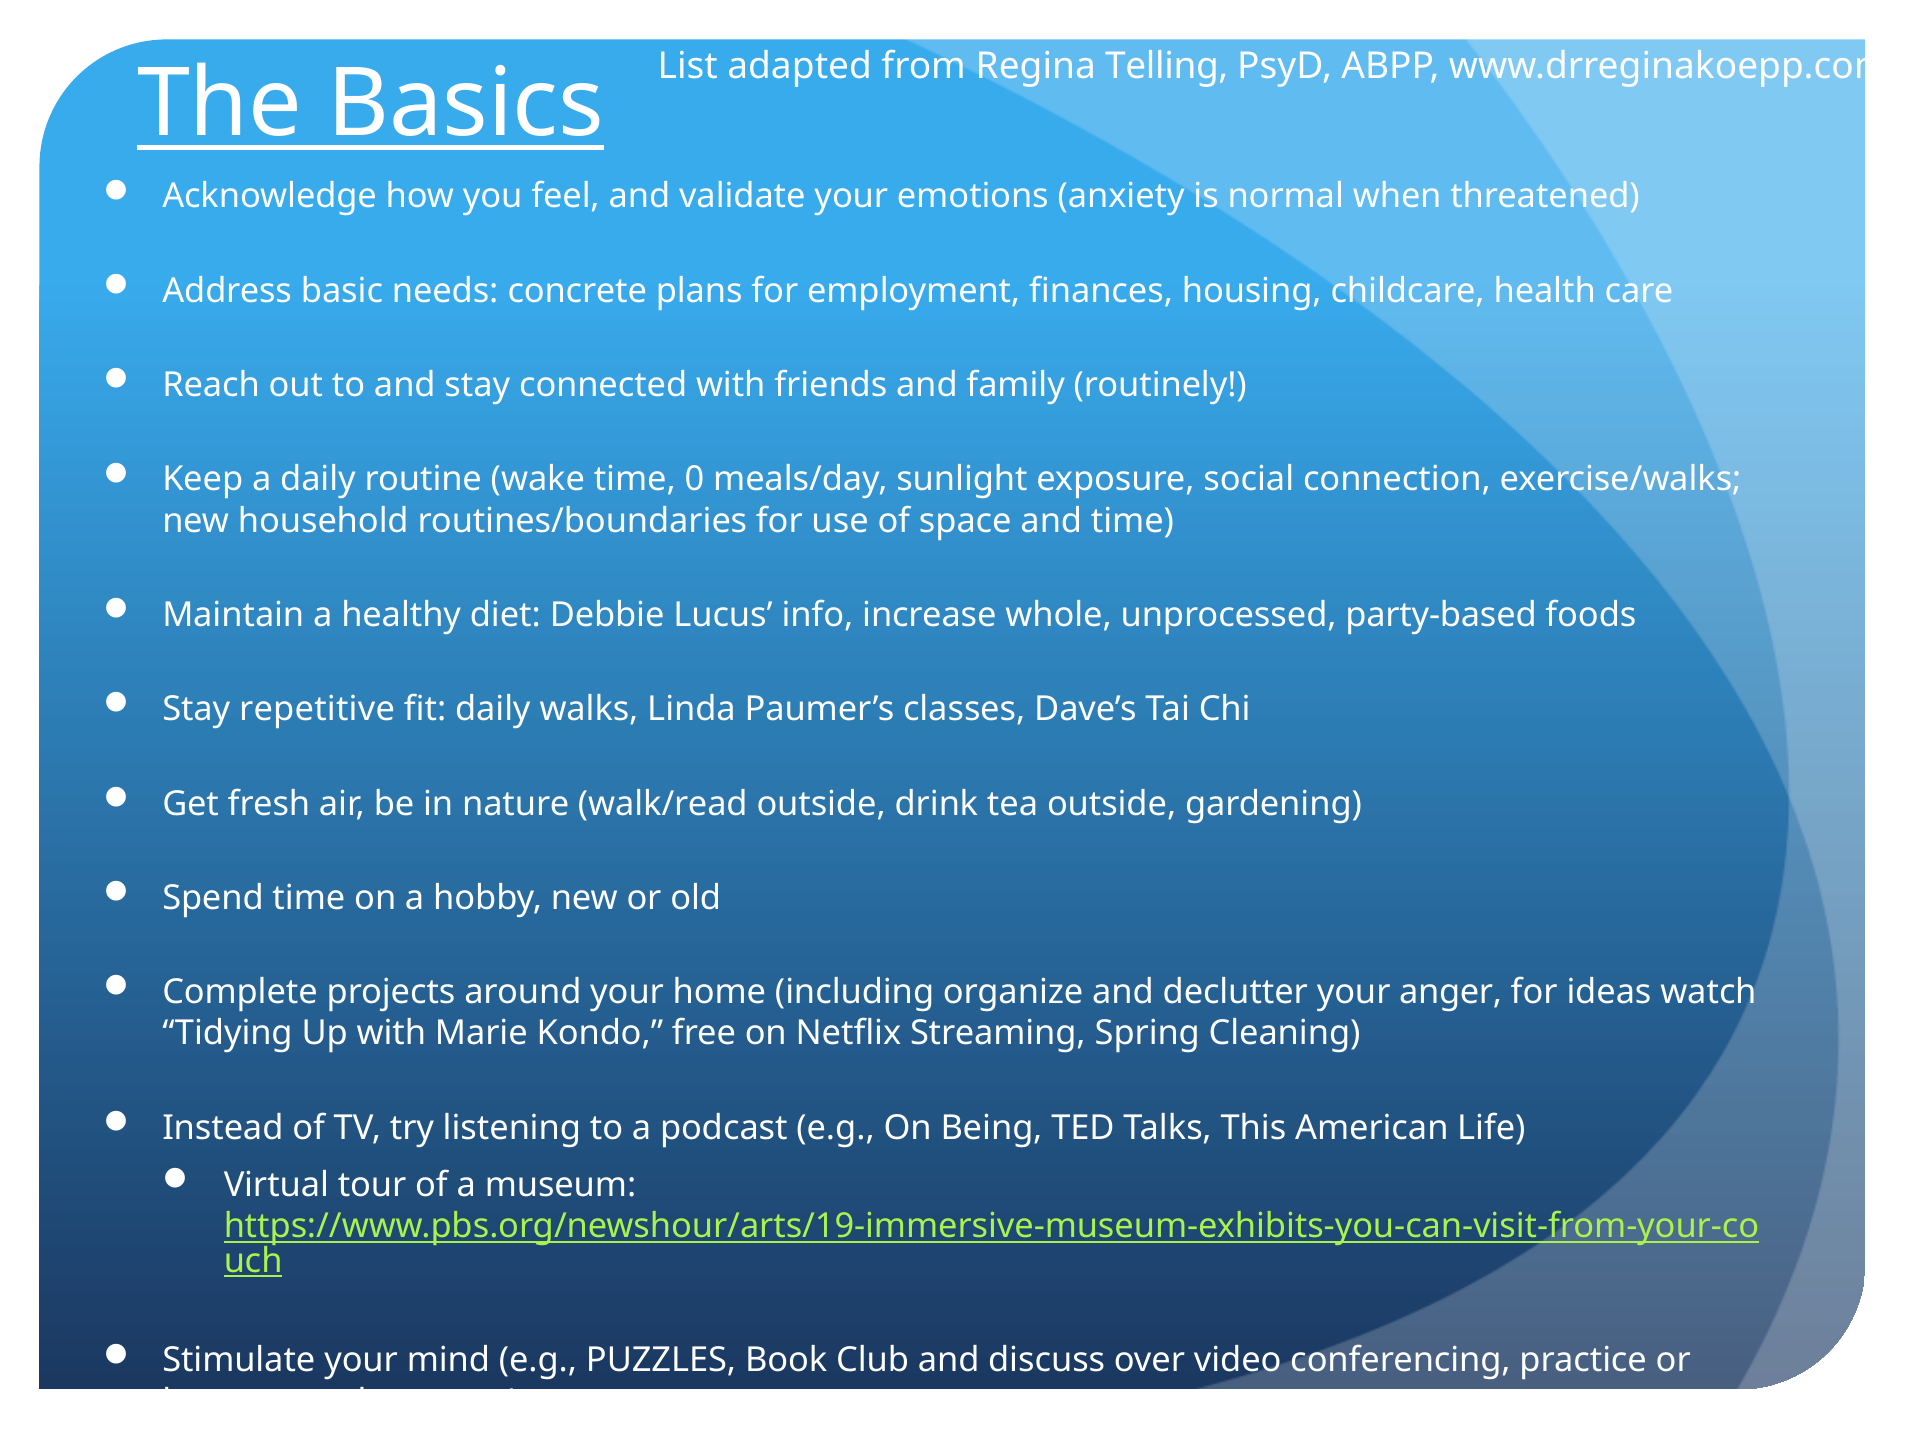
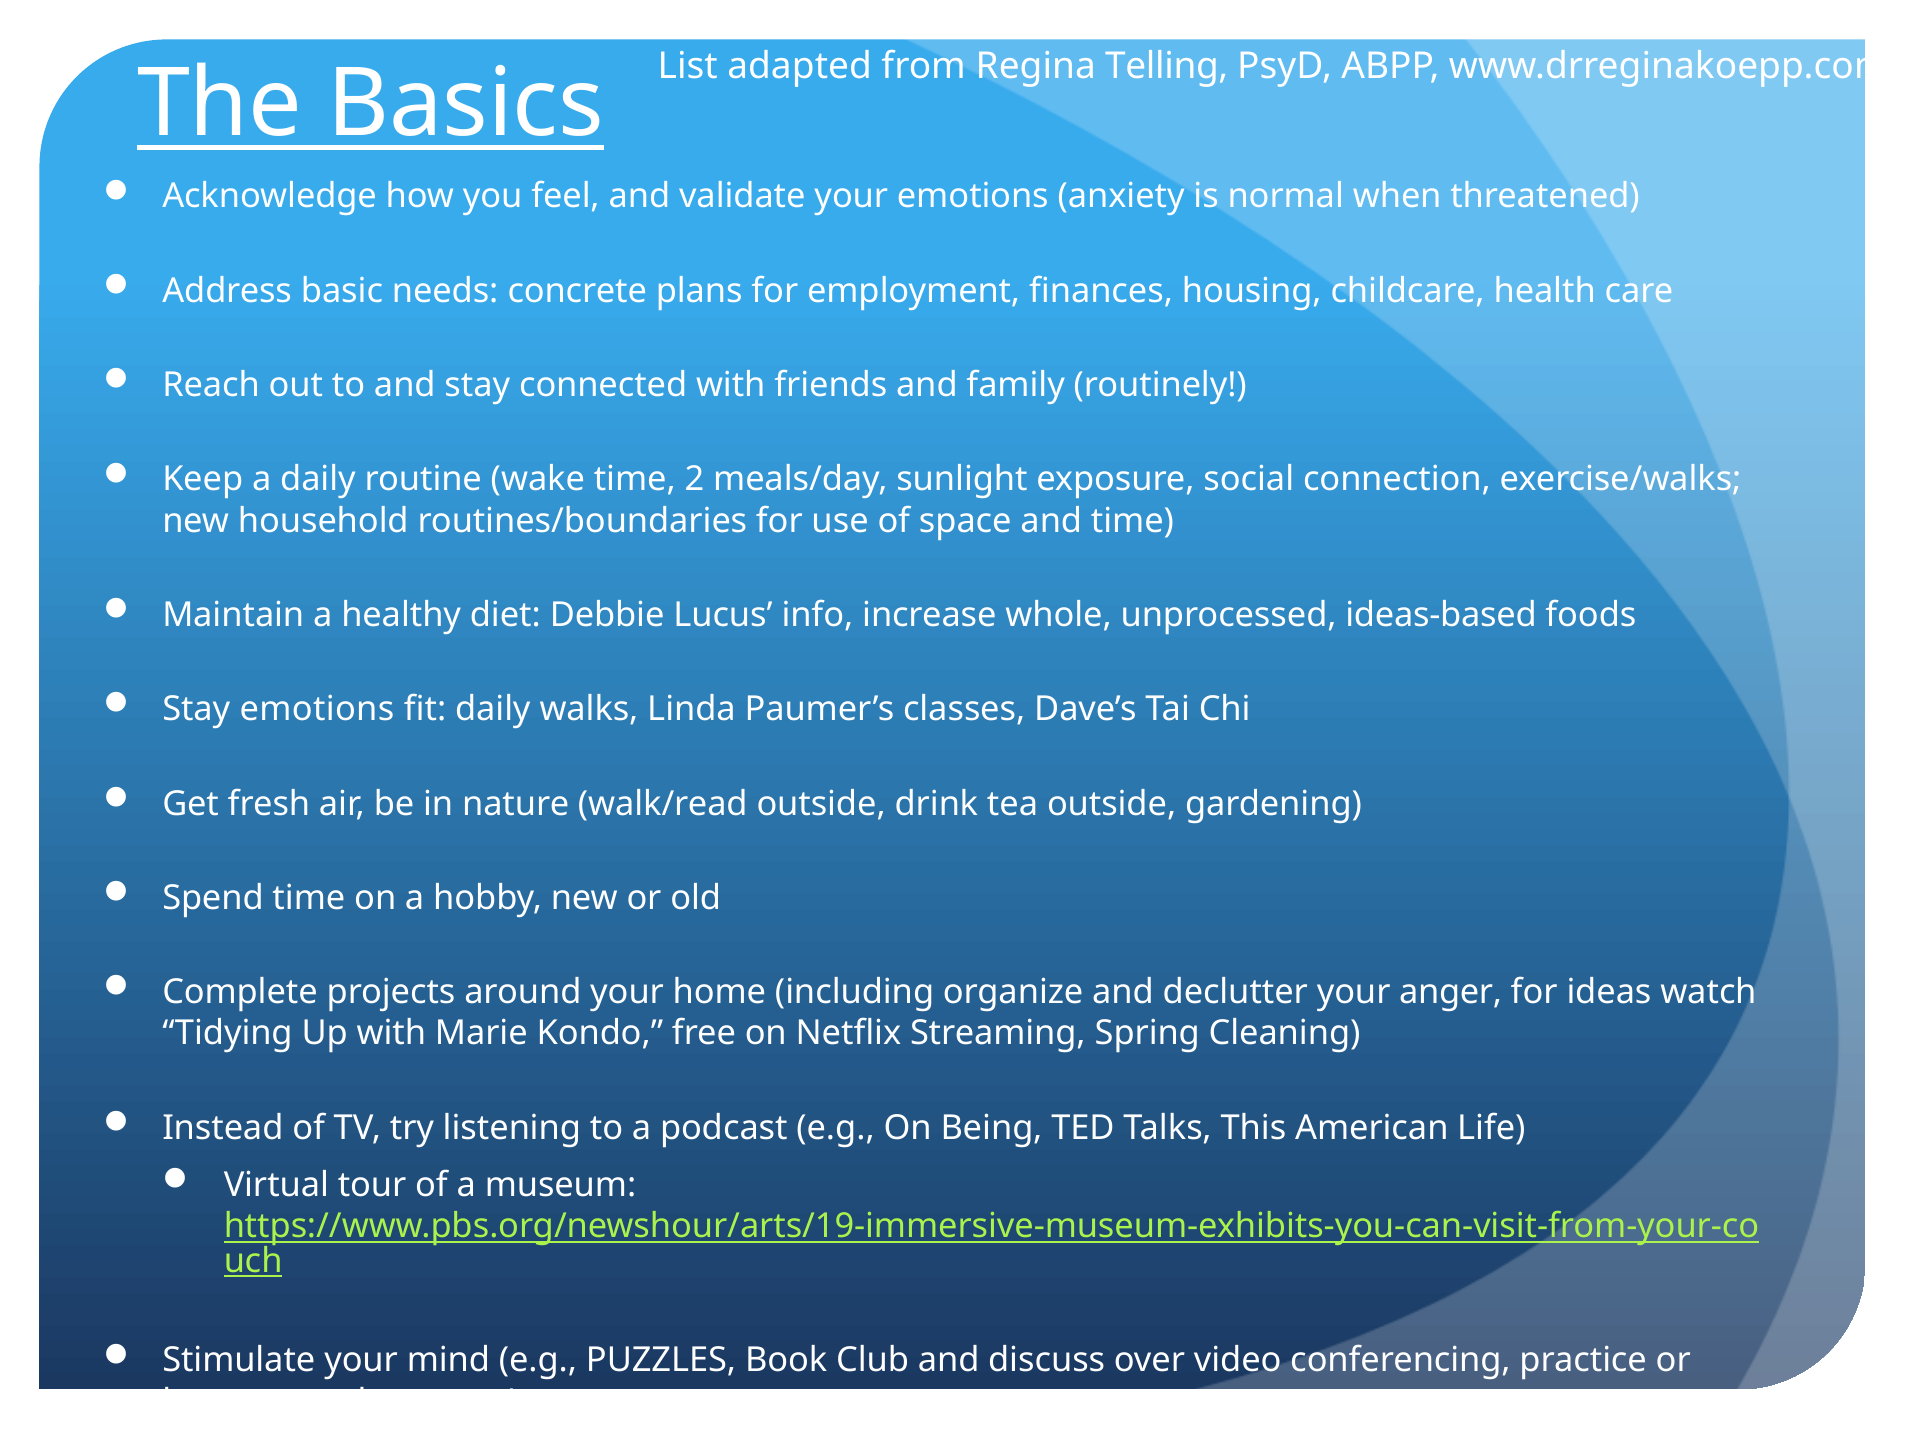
0: 0 -> 2 (695, 479)
party-based: party-based -> ideas-based (1441, 615)
Stay repetitive: repetitive -> emotions (317, 709)
